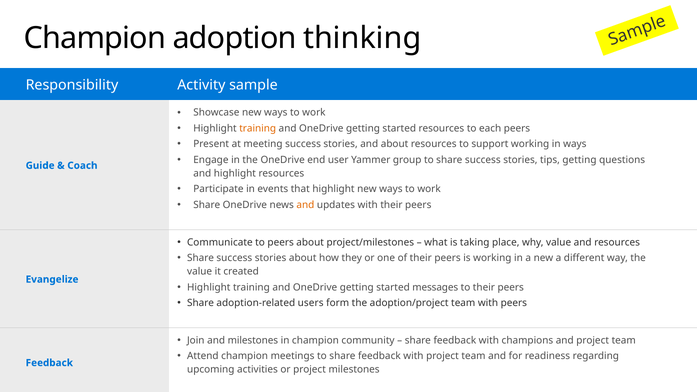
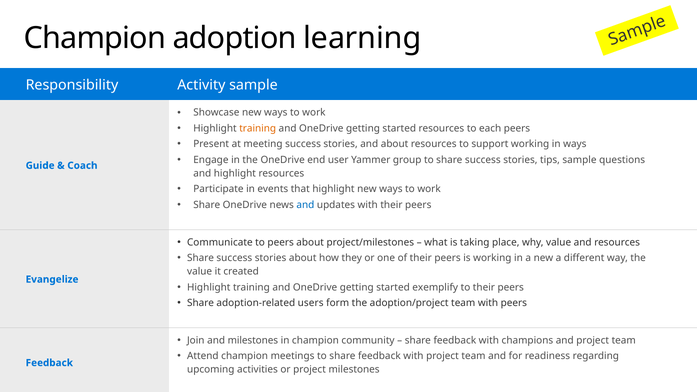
thinking: thinking -> learning (362, 38)
tips getting: getting -> sample (579, 160)
and colour: orange -> blue (305, 205)
messages: messages -> exemplify (435, 287)
